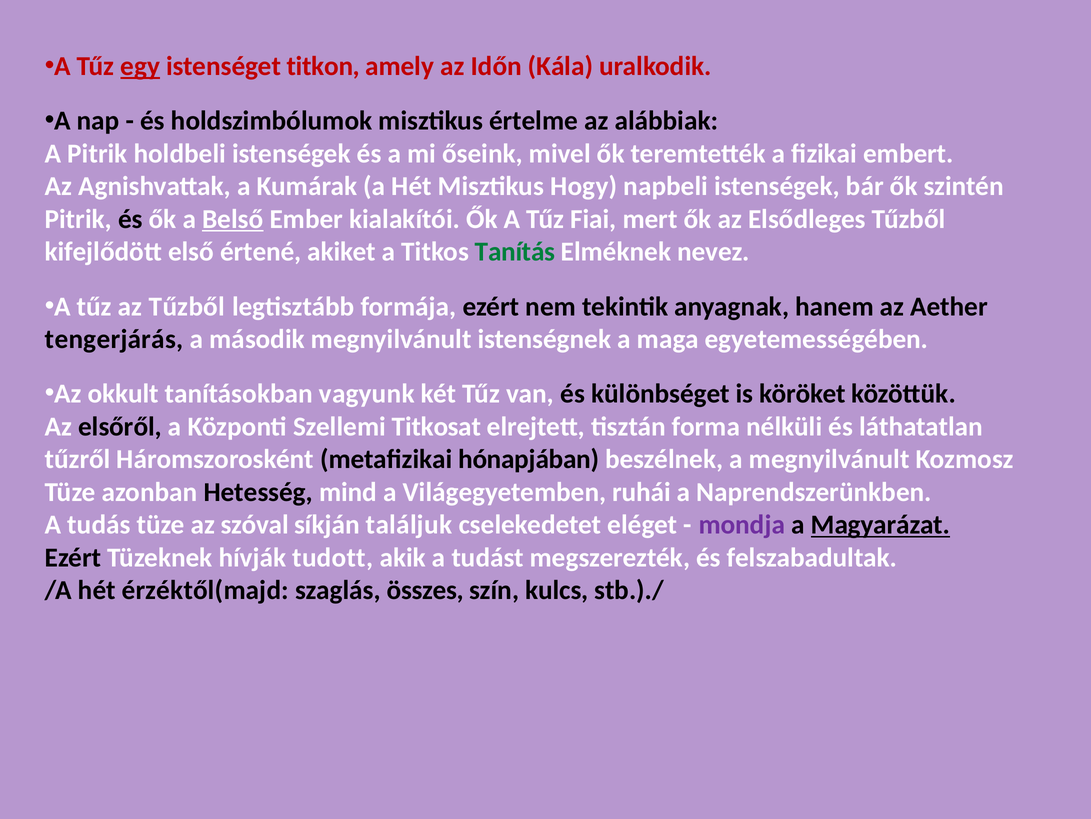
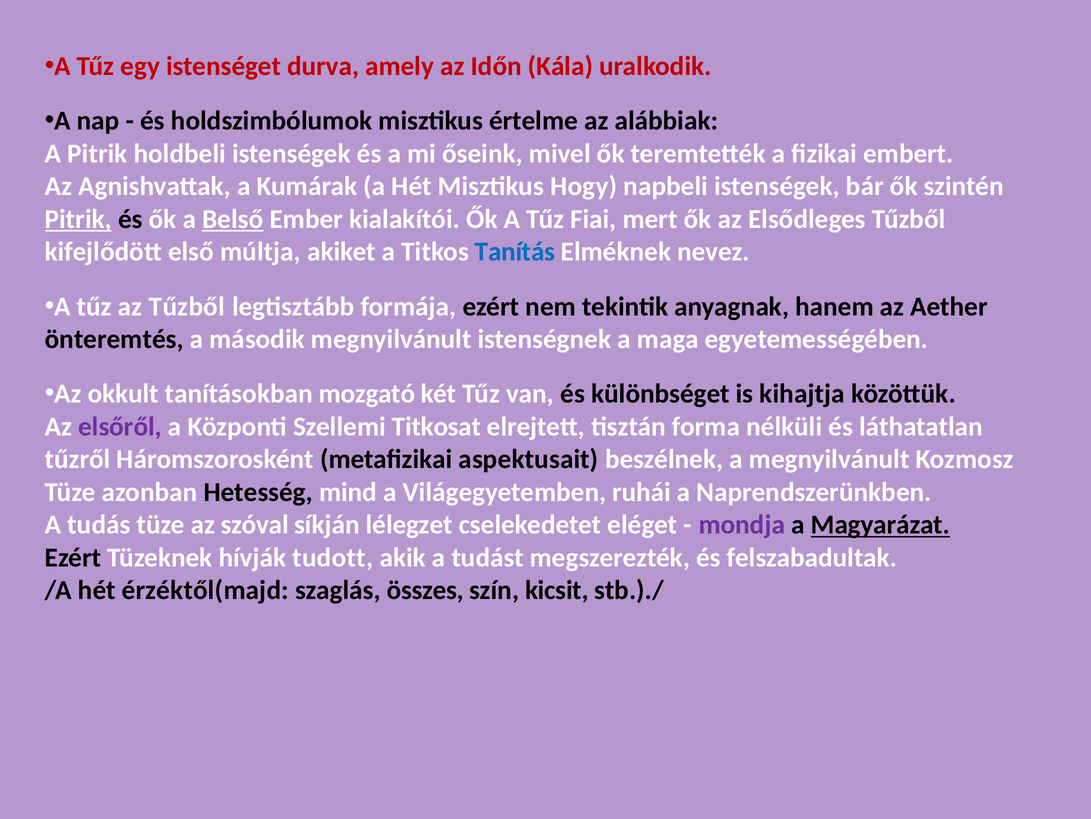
egy underline: present -> none (140, 66)
titkon: titkon -> durva (323, 66)
Pitrik underline: none -> present (78, 219)
értené: értené -> múltja (261, 252)
Tanítás colour: green -> blue (515, 252)
tengerjárás: tengerjárás -> önteremtés (114, 339)
vagyunk: vagyunk -> mozgató (367, 394)
köröket: köröket -> kihajtja (802, 394)
elsőről colour: black -> purple (120, 426)
hónapjában: hónapjában -> aspektusait (528, 459)
találjuk: találjuk -> lélegzet (409, 524)
kulcs: kulcs -> kicsit (557, 590)
